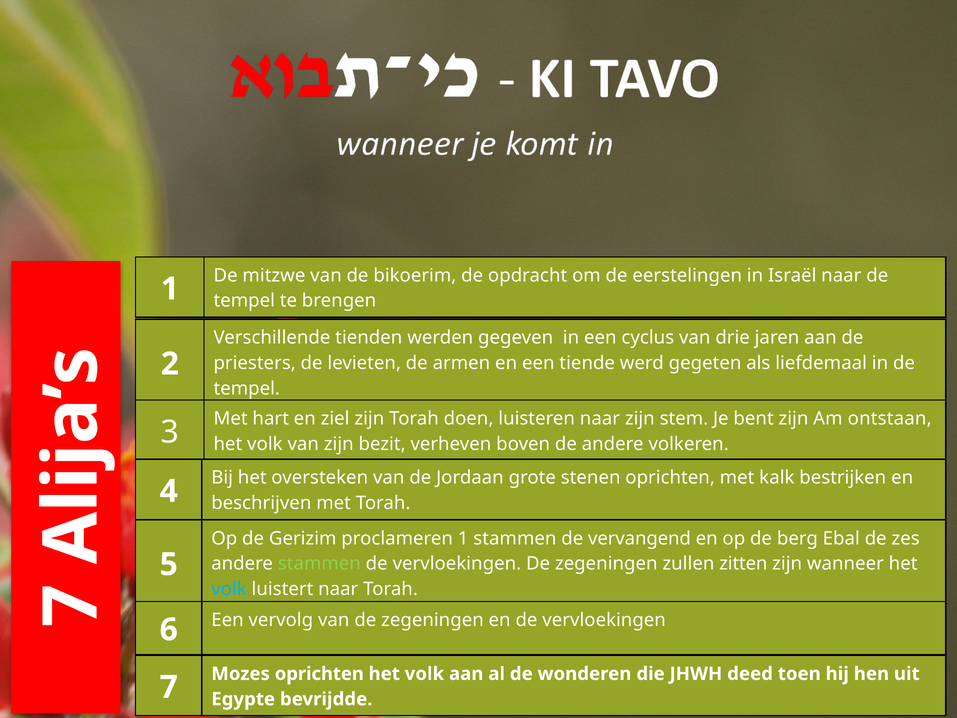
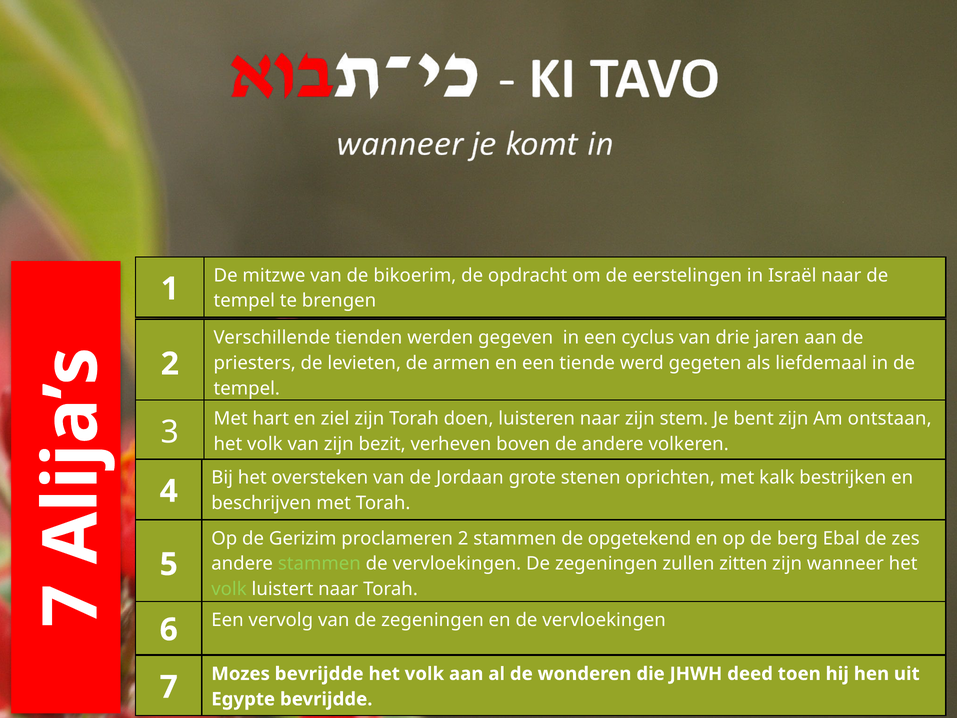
proclameren 1: 1 -> 2 (463, 538)
vervangend: vervangend -> opgetekend (640, 538)
volk colour: light blue -> light green (229, 589)
Mozes oprichten: oprichten -> bevrijdde (319, 674)
